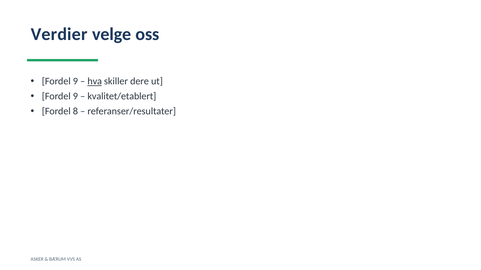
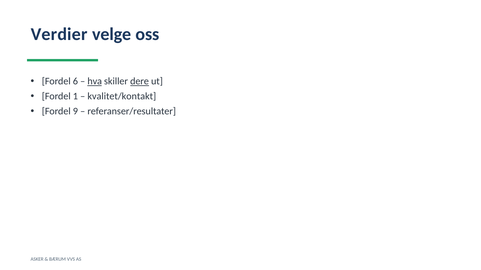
9: 9 -> 6 (75, 81)
dere underline: none -> present (140, 81)
9: 9 -> 1 (75, 97)
kvalitet/etablert: kvalitet/etablert -> kvalitet/kontakt (122, 97)
8: 8 -> 9 (75, 112)
